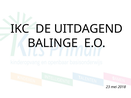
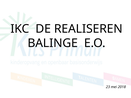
UITDAGEND: UITDAGEND -> REALISEREN (88, 29)
